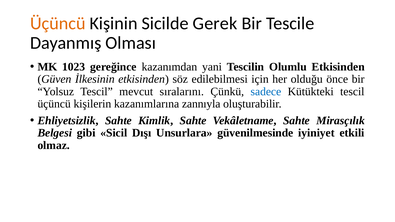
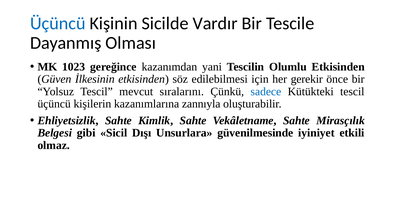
Üçüncü colour: orange -> blue (58, 23)
Gerek: Gerek -> Vardır (215, 23)
olduğu: olduğu -> gerekir (307, 79)
